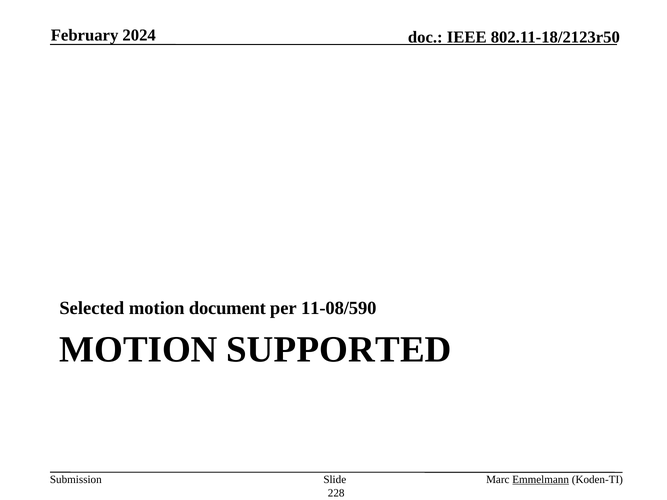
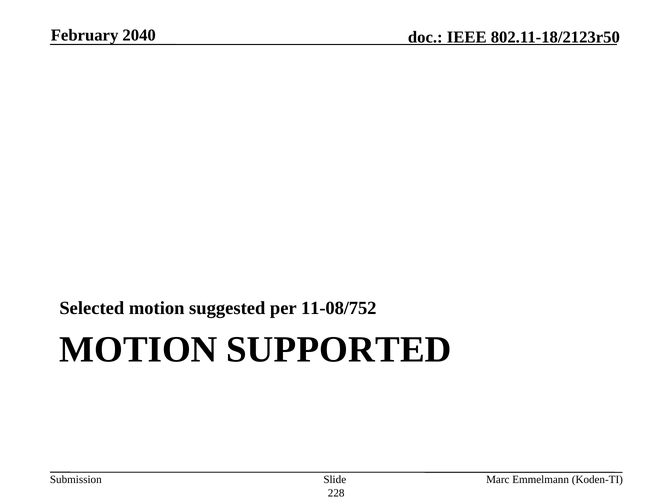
2024: 2024 -> 2040 (139, 35)
document: document -> suggested (227, 308)
11-08/590: 11-08/590 -> 11-08/752 (339, 308)
Emmelmann underline: present -> none (541, 480)
